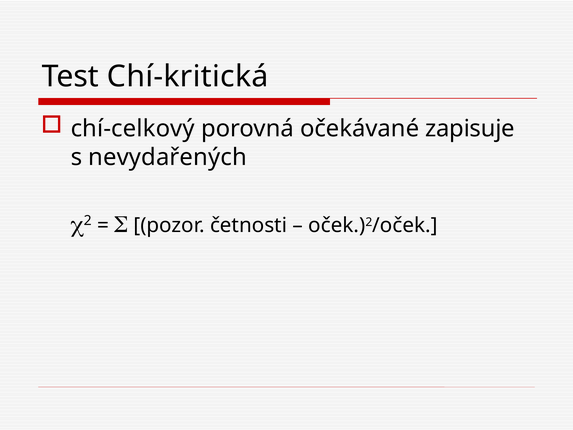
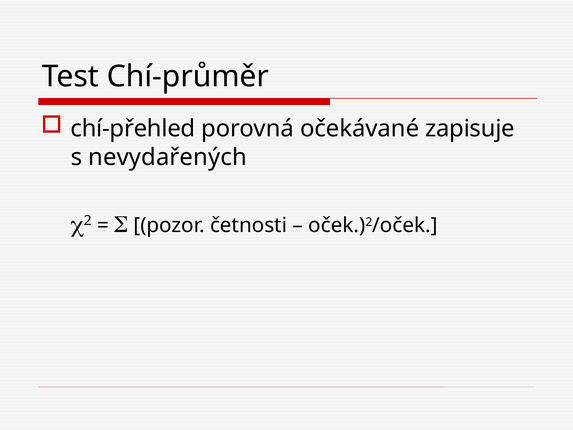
Chí-kritická: Chí-kritická -> Chí-průměr (188, 76)
chí-celkový: chí-celkový -> chí-přehled (133, 129)
